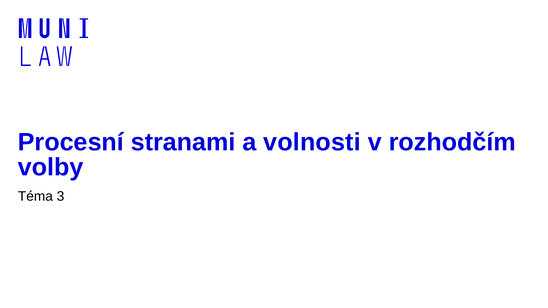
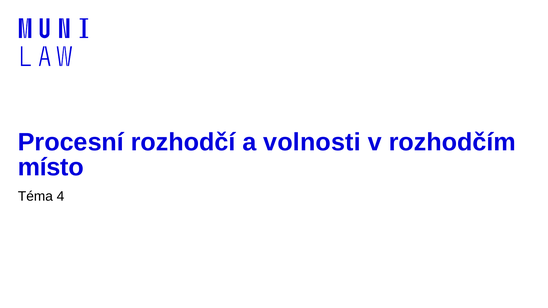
stranami: stranami -> rozhodčí (183, 142)
volby: volby -> místo (51, 167)
3: 3 -> 4 (60, 196)
